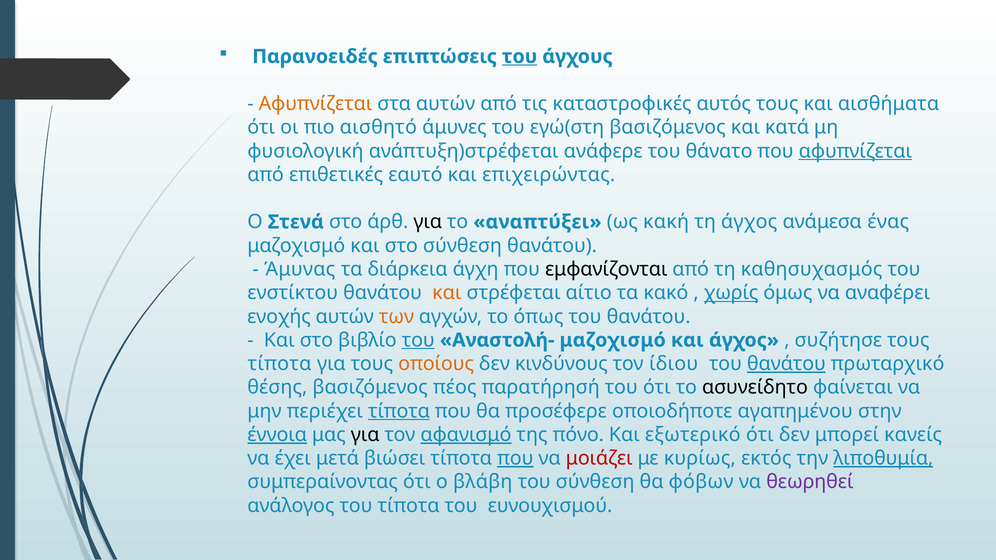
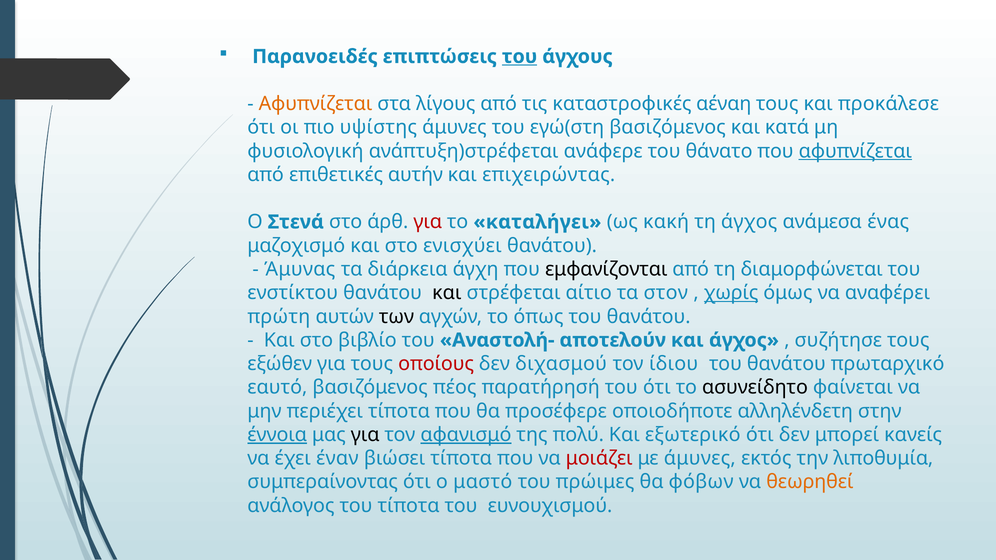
στα αυτών: αυτών -> λίγους (446, 104)
αυτός: αυτός -> αέναη (724, 104)
αισθήματα: αισθήματα -> προκάλεσε (888, 104)
αισθητό: αισθητό -> υψίστης (378, 128)
εαυτό: εαυτό -> αυτήν (415, 175)
για colour: black -> red (428, 222)
αναπτύξει: αναπτύξει -> καταλήγει (537, 222)
στο σύνθεση: σύνθεση -> ενισχύει (462, 246)
καθησυχασμός: καθησυχασμός -> διαμορφώνεται (812, 269)
και colour: orange -> black (447, 293)
κακό: κακό -> στον (666, 293)
ενοχής: ενοχής -> πρώτη (279, 317)
των colour: orange -> black (396, 317)
του underline: present -> none (418, 340)
Αναστολή- μαζοχισμό: μαζοχισμό -> αποτελούν (613, 340)
τίποτα: τίποτα -> εξώθεν (280, 364)
οποίους colour: orange -> red (436, 364)
κινδύνους: κινδύνους -> διχασμού (561, 364)
θανάτου underline: present -> none (786, 364)
θέσης: θέσης -> εαυτό (277, 388)
τίποτα underline: present -> none (399, 411)
αγαπημένου: αγαπημένου -> αλληλένδετη (795, 411)
πόνο: πόνο -> πολύ (578, 435)
μετά: μετά -> έναν (337, 459)
που underline: present -> none (515, 459)
με κυρίως: κυρίως -> άμυνες (700, 459)
λιποθυμία underline: present -> none (883, 459)
βλάβη: βλάβη -> μαστό (483, 482)
του σύνθεση: σύνθεση -> πρώιμες (595, 482)
θεωρηθεί colour: purple -> orange (810, 482)
